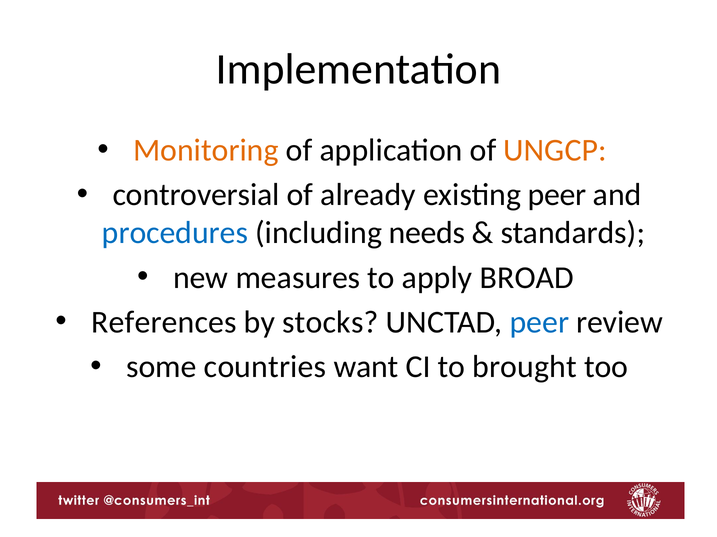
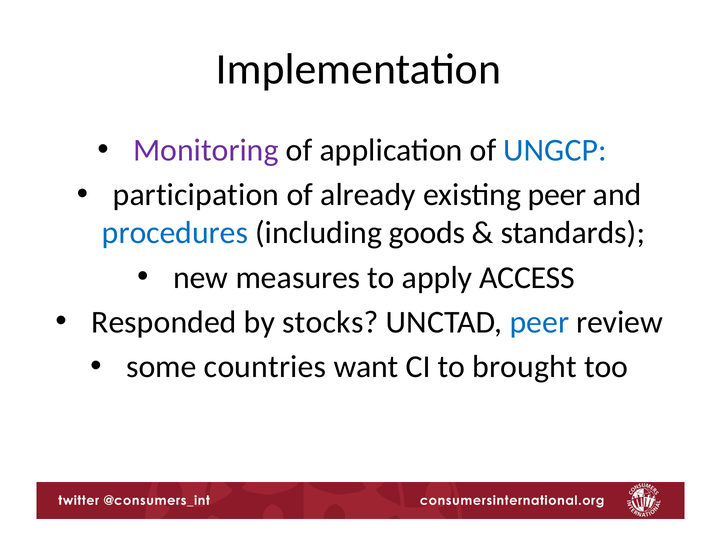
Monitoring colour: orange -> purple (206, 150)
UNGCP colour: orange -> blue (555, 150)
controversial: controversial -> participation (196, 195)
needs: needs -> goods (427, 233)
BROAD: BROAD -> ACCESS (527, 278)
References: References -> Responded (164, 323)
